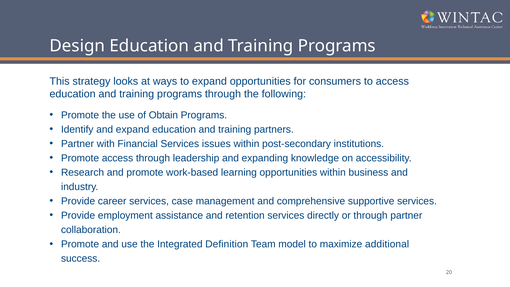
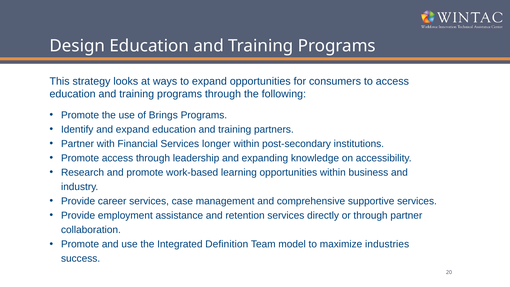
Obtain: Obtain -> Brings (163, 115)
issues: issues -> longer (216, 144)
additional: additional -> industries (387, 244)
